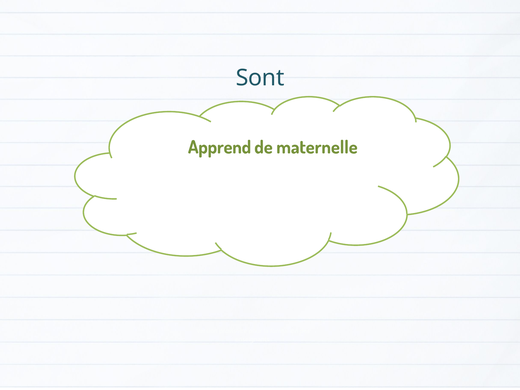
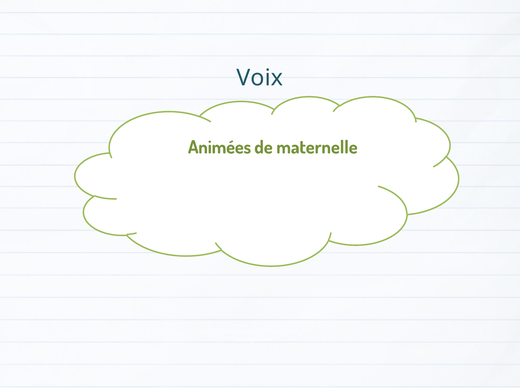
Sont: Sont -> Voix (260, 78)
Apprend: Apprend -> Animées (220, 147)
